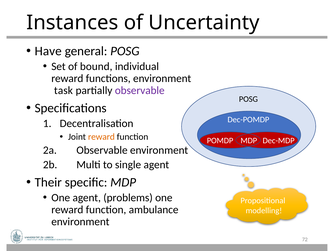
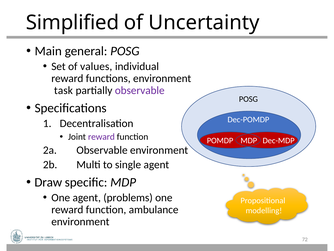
Instances: Instances -> Simplified (72, 23)
Have: Have -> Main (48, 51)
bound: bound -> values (96, 66)
reward colour: orange -> purple (101, 137)
Their: Their -> Draw (48, 182)
